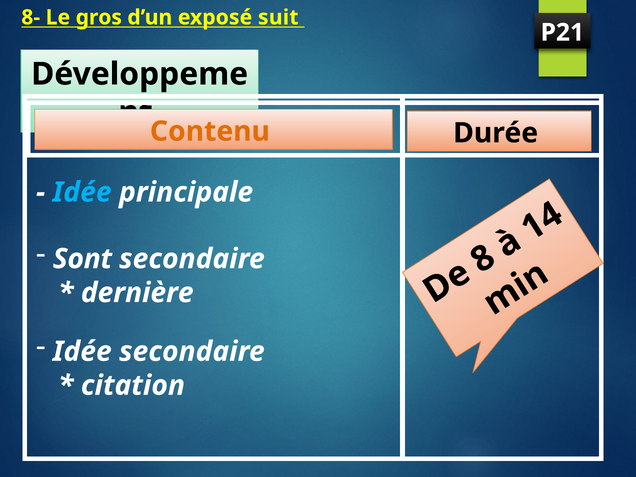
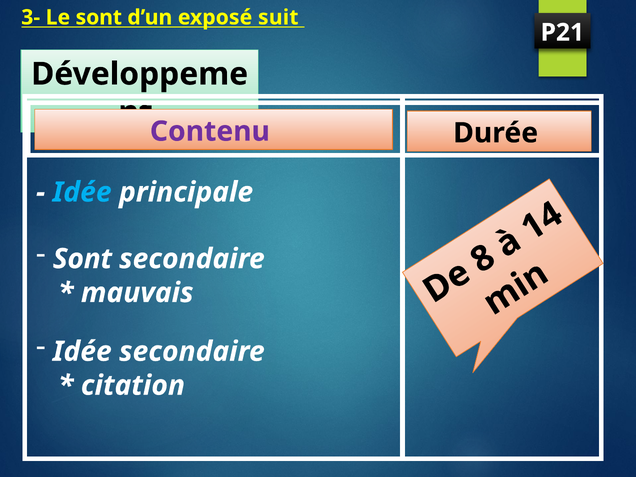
8-: 8- -> 3- (31, 17)
Le gros: gros -> sont (99, 17)
Contenu colour: orange -> purple (210, 131)
dernière: dernière -> mauvais (137, 293)
